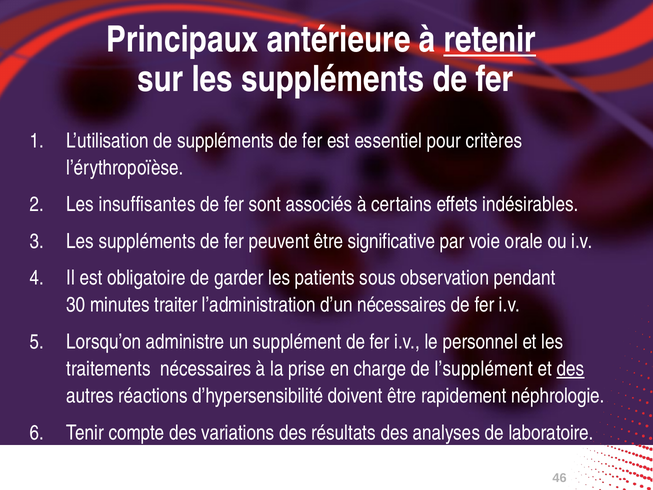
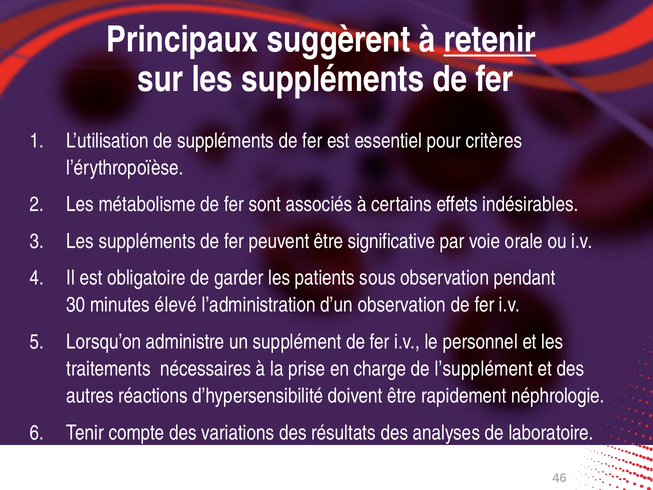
antérieure: antérieure -> suggèrent (339, 40)
insuffisantes: insuffisantes -> métabolisme (147, 204)
traiter: traiter -> élevé (176, 305)
d’un nécessaires: nécessaires -> observation (402, 305)
des underline: present -> none (570, 369)
